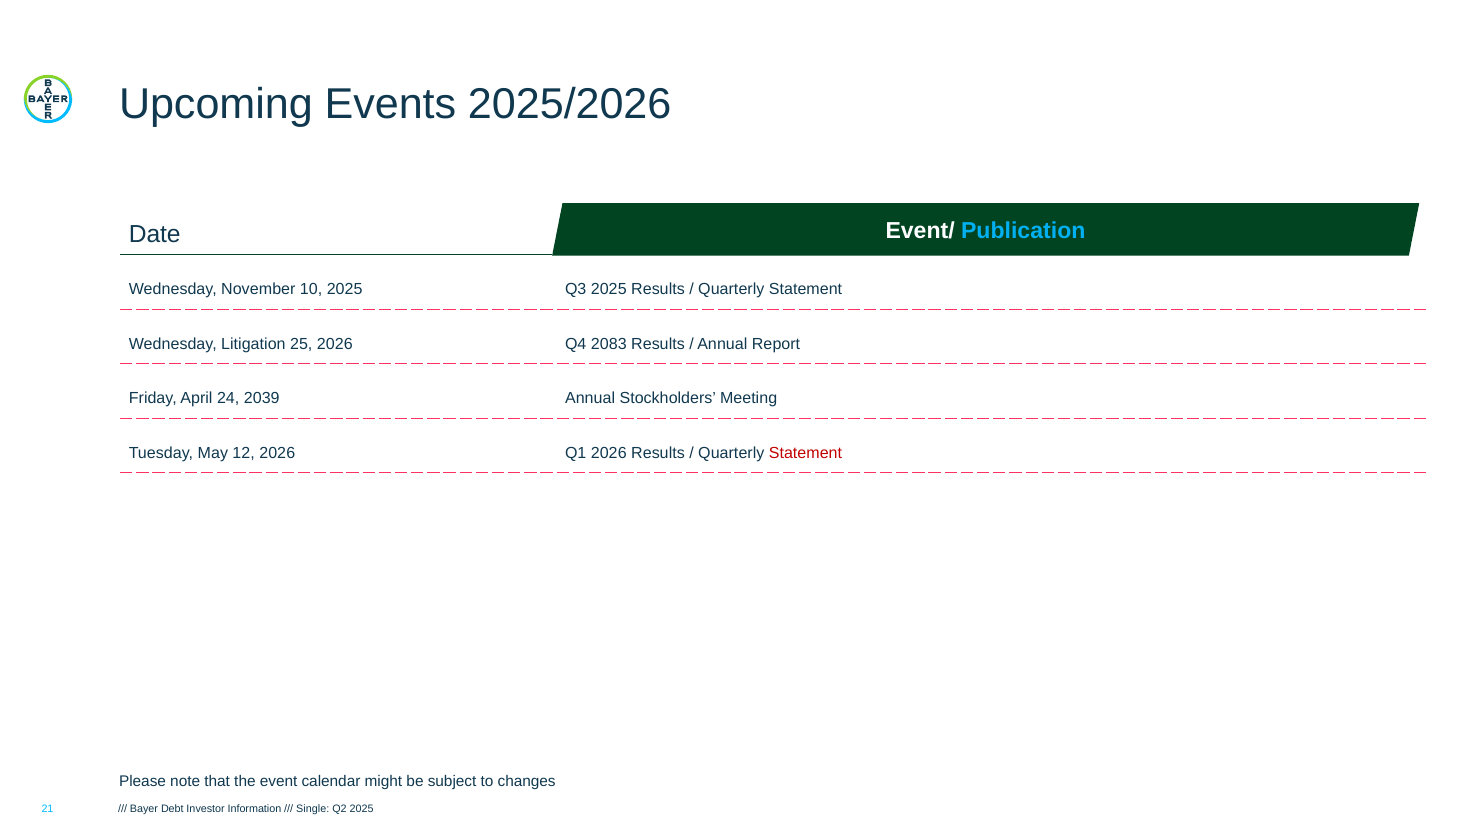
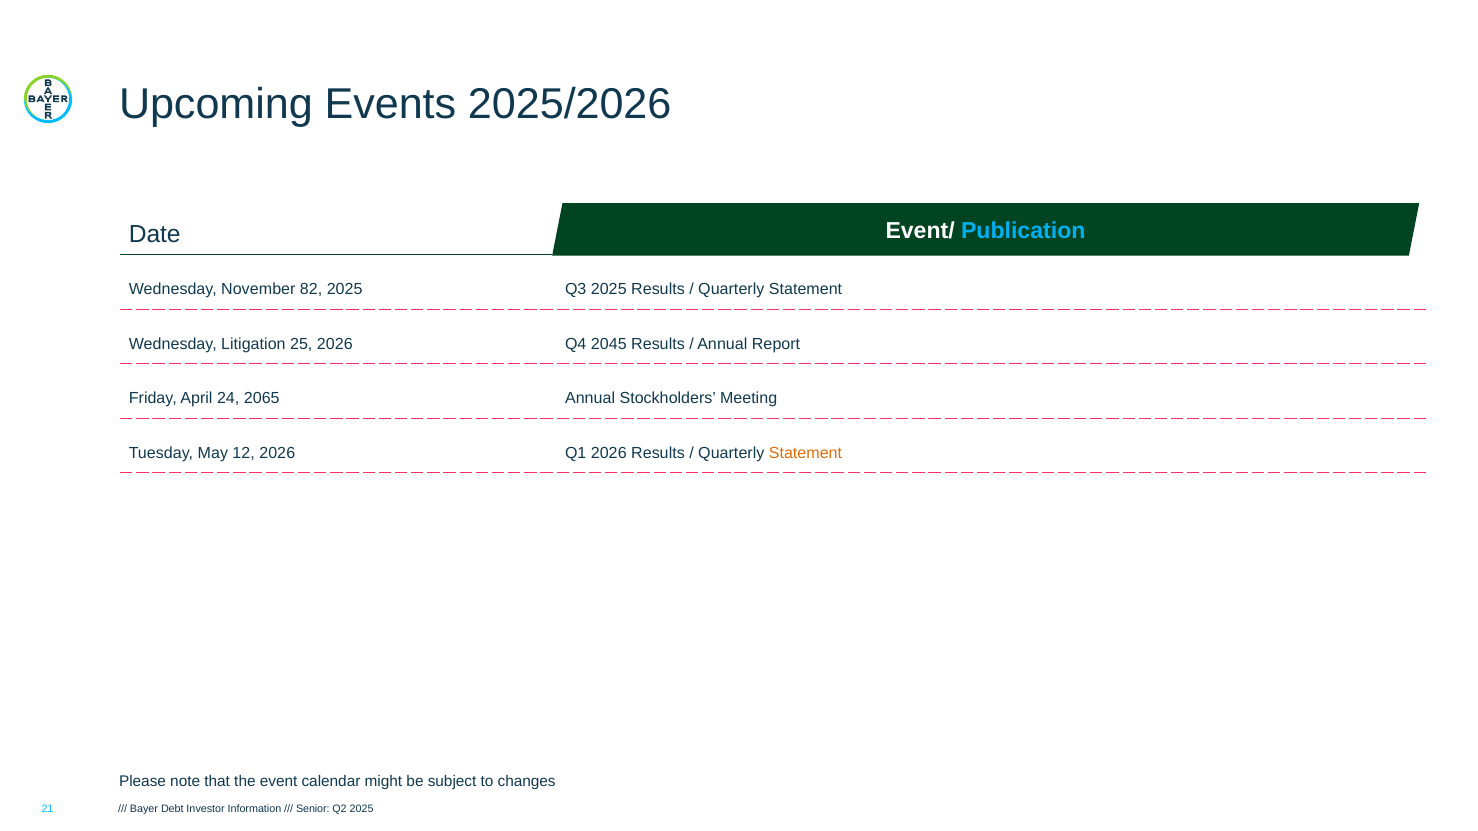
10: 10 -> 82 (311, 290)
2083: 2083 -> 2045 (609, 344)
2039: 2039 -> 2065 (262, 399)
Statement colour: red -> orange (805, 453)
Single: Single -> Senior (313, 810)
